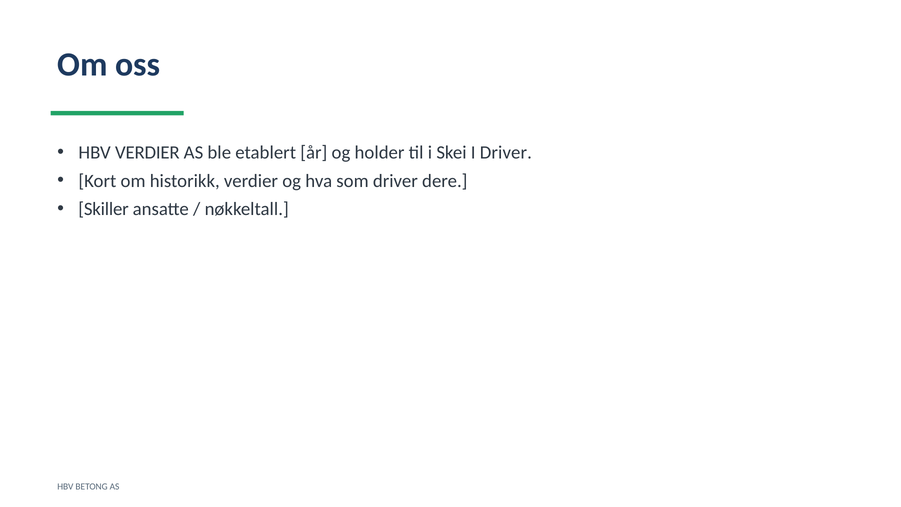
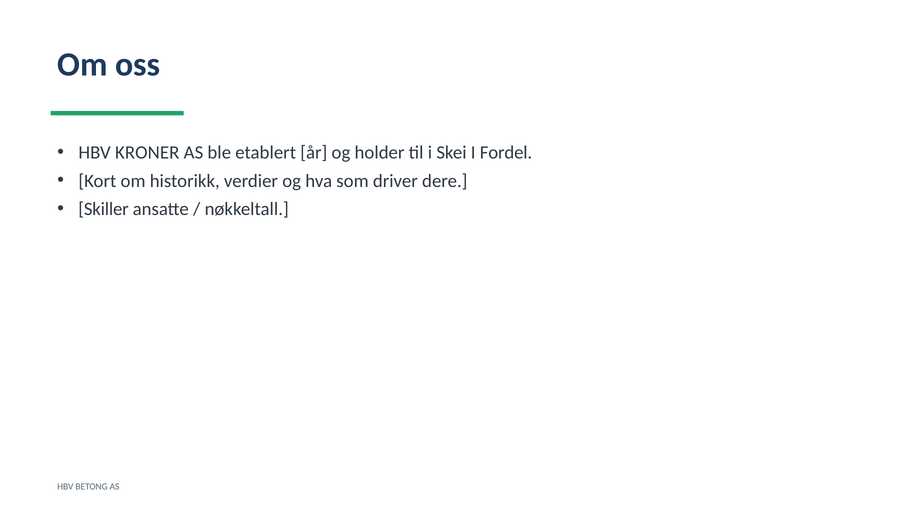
HBV VERDIER: VERDIER -> KRONER (147, 153)
I Driver: Driver -> Fordel (506, 153)
